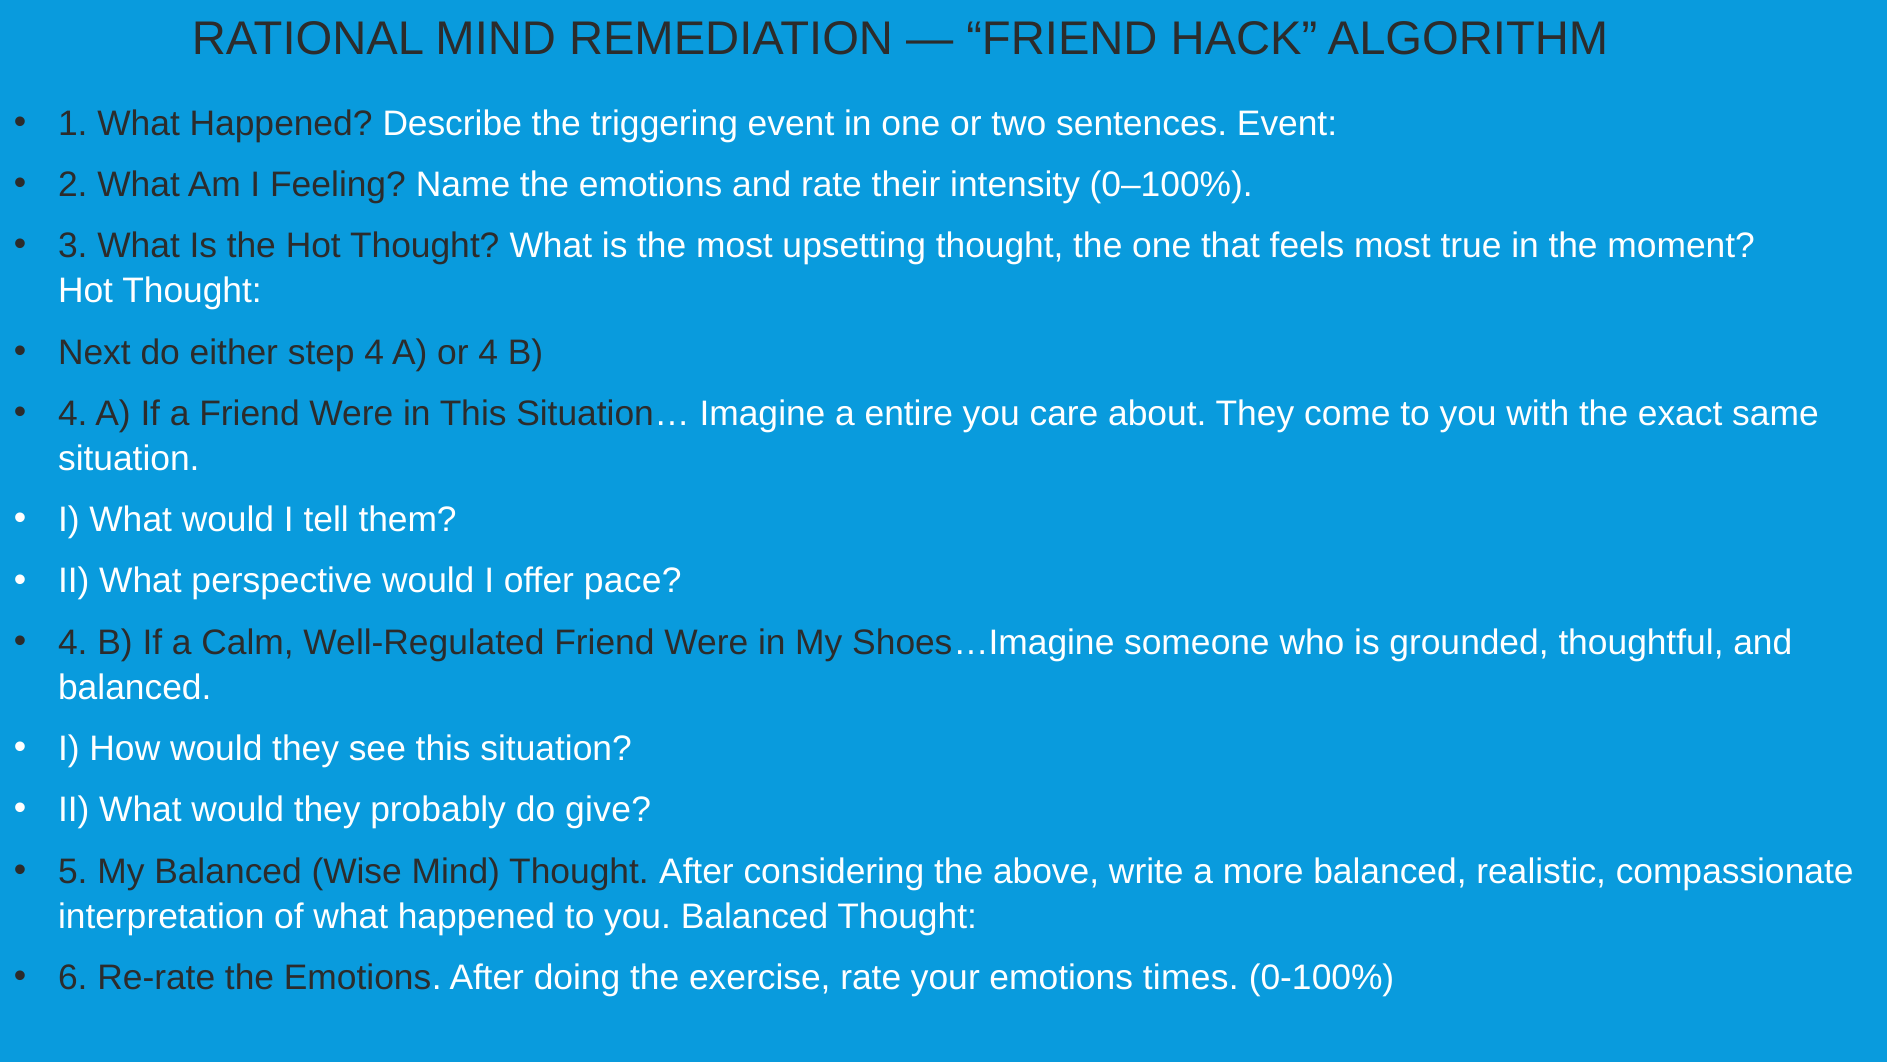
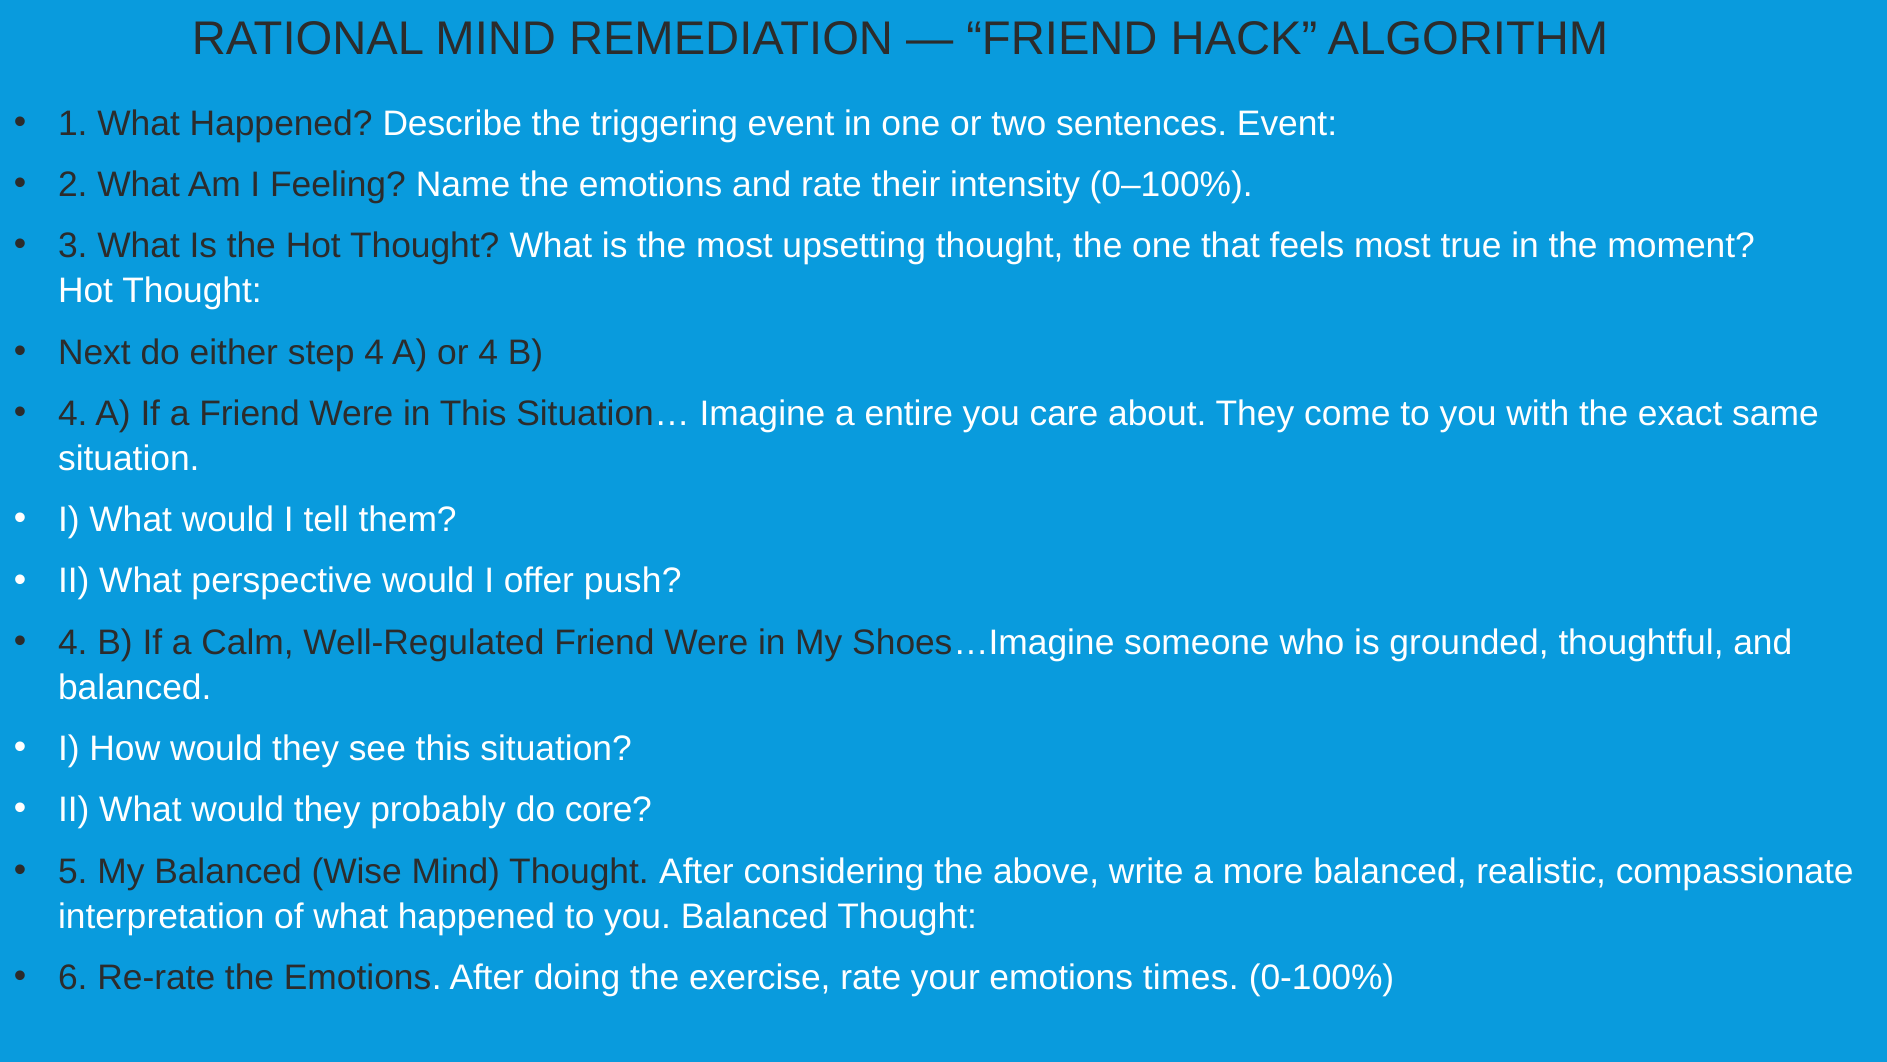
pace: pace -> push (633, 581)
give: give -> core (608, 810)
